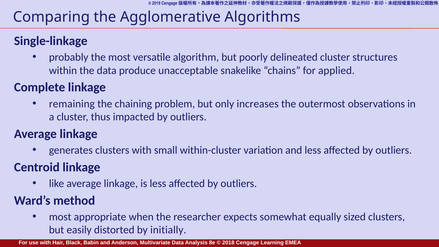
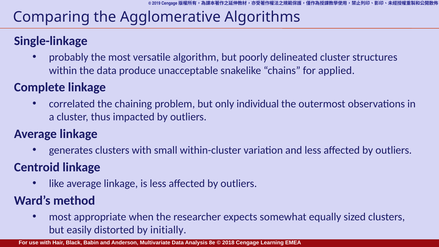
remaining: remaining -> correlated (72, 104)
increases: increases -> individual (258, 104)
